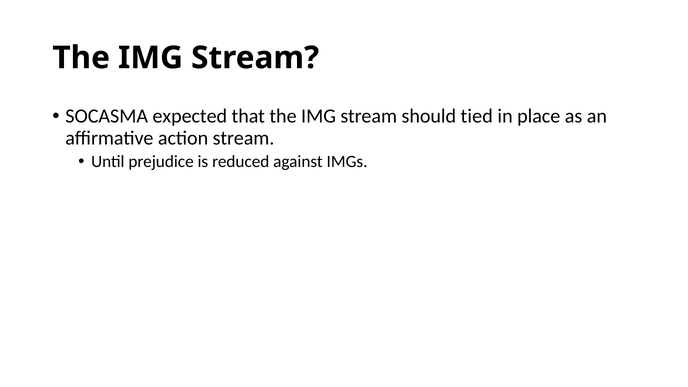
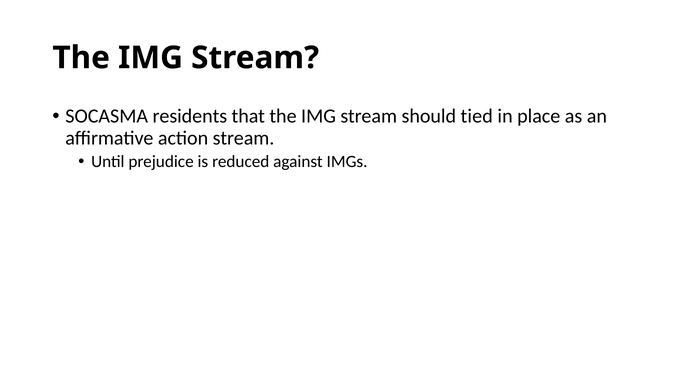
expected: expected -> residents (190, 116)
